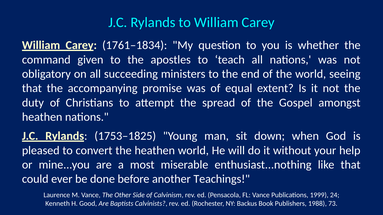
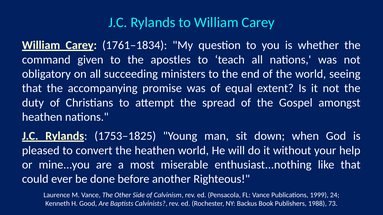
Teachings: Teachings -> Righteous (222, 179)
